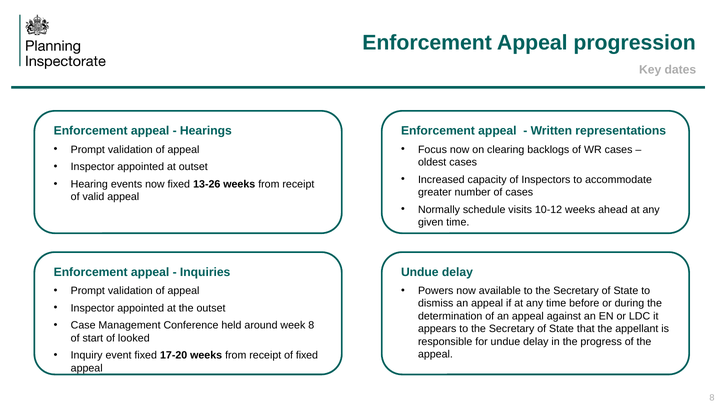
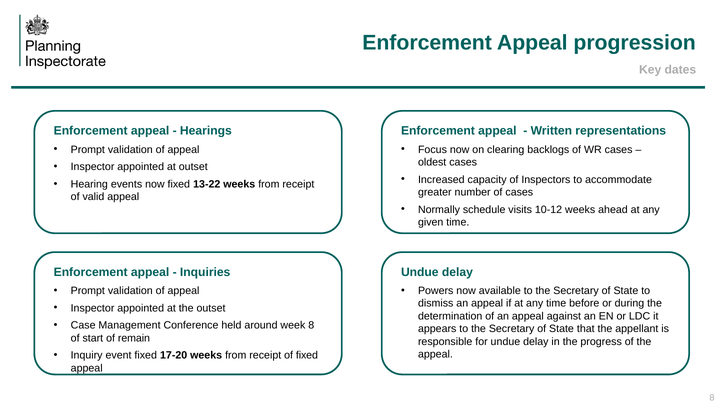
13-26: 13-26 -> 13-22 (207, 184)
looked: looked -> remain (134, 338)
